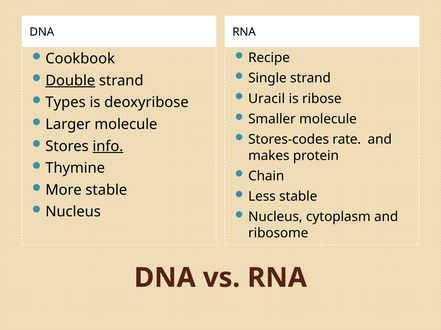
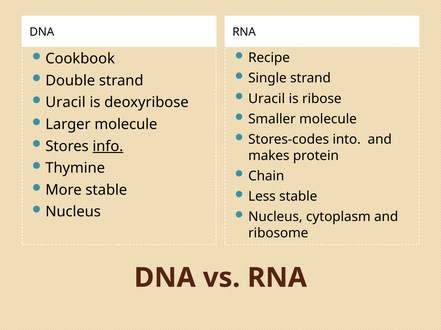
Double underline: present -> none (70, 81)
Types: Types -> Uracil (66, 103)
rate: rate -> into (347, 140)
